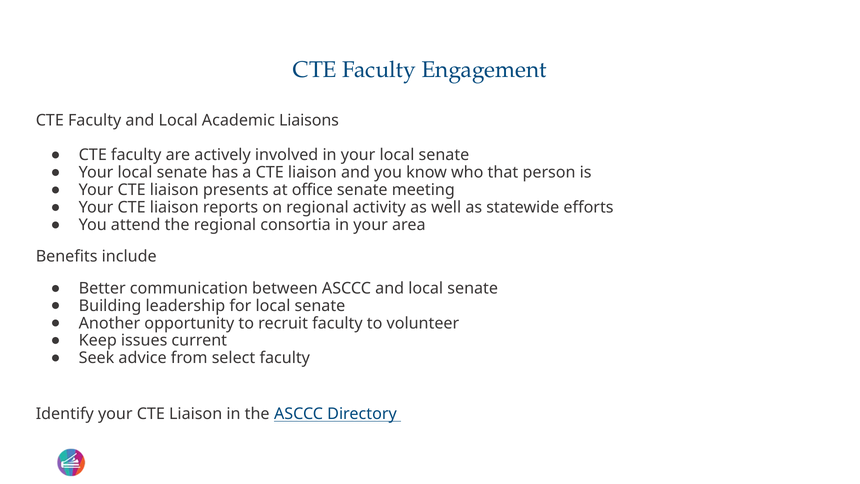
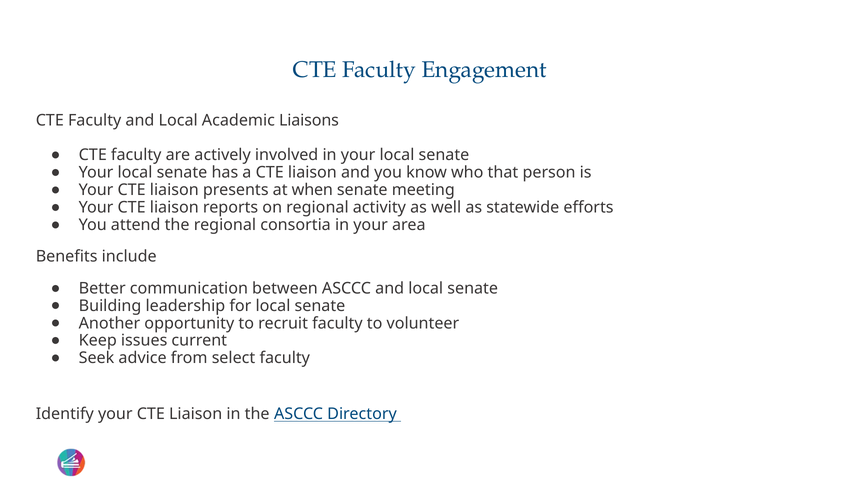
office: office -> when (312, 190)
